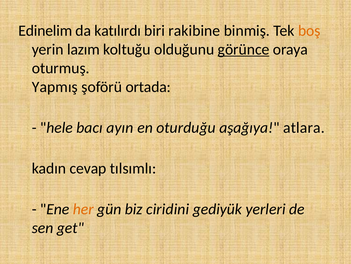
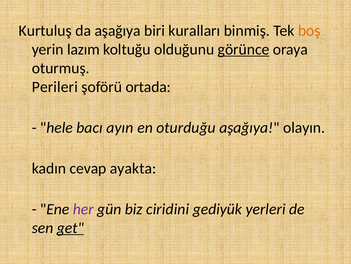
Edinelim: Edinelim -> Kurtuluş (45, 31)
da katılırdı: katılırdı -> aşağıya (118, 31)
rakibine: rakibine -> kuralları (194, 31)
Yapmış: Yapmış -> Perileri (55, 87)
atlara: atlara -> olayın (304, 127)
tılsımlı: tılsımlı -> ayakta (133, 168)
her colour: orange -> purple (83, 209)
get underline: none -> present (70, 227)
